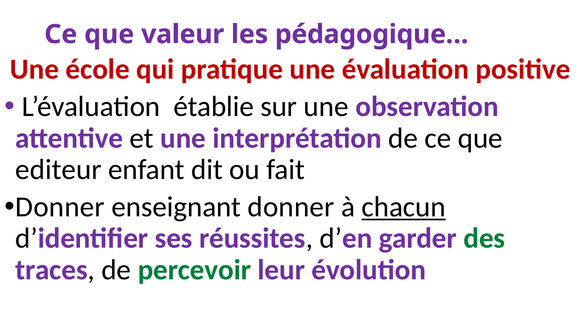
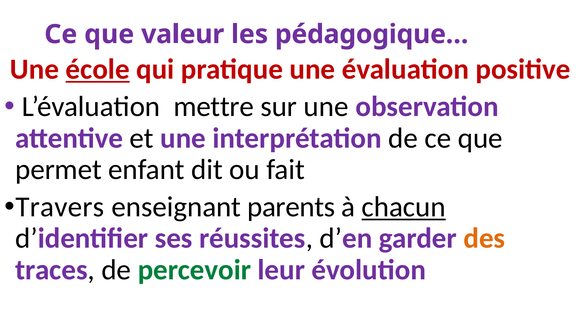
école underline: none -> present (98, 69)
établie: établie -> mettre (214, 107)
editeur: editeur -> permet (58, 169)
Donner: Donner -> Travers (60, 207)
enseignant donner: donner -> parents (291, 207)
des colour: green -> orange (484, 238)
